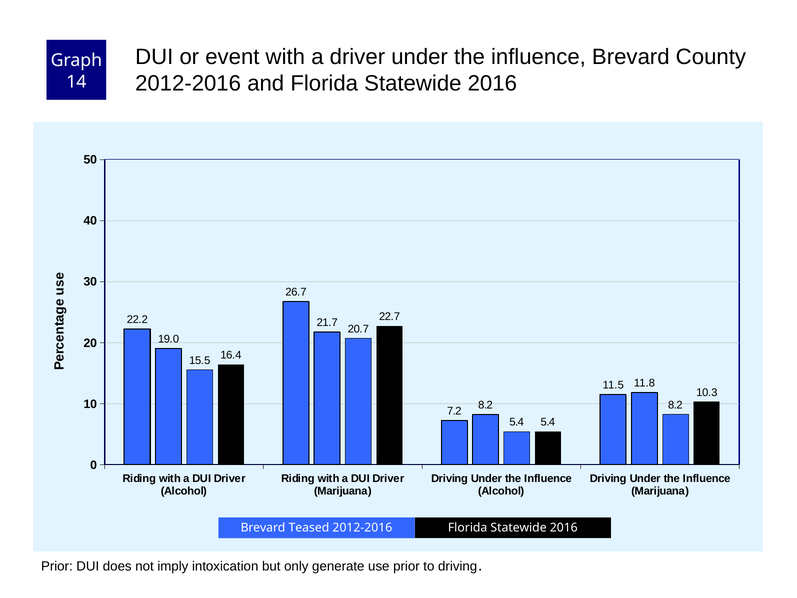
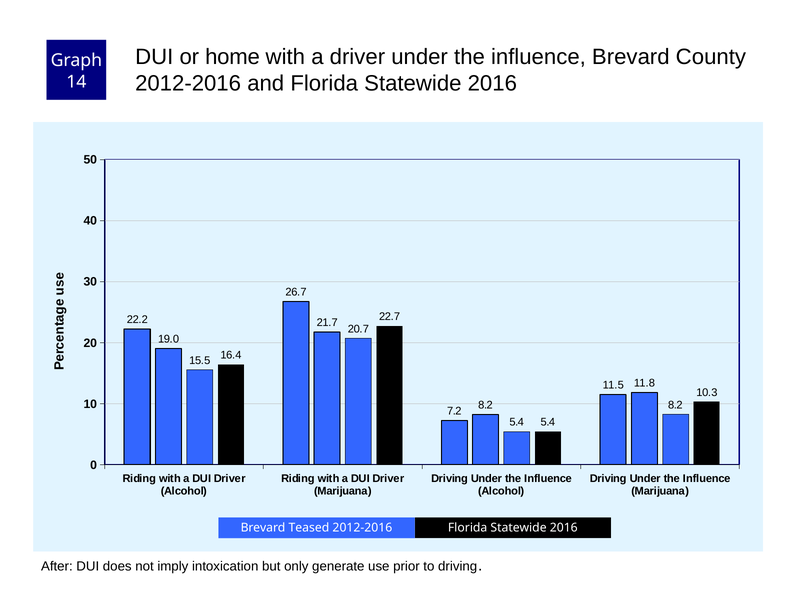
event: event -> home (232, 57)
Prior: Prior -> After (57, 566)
